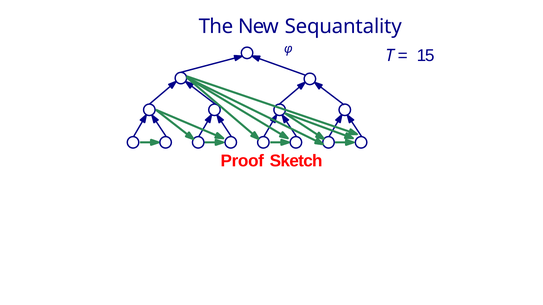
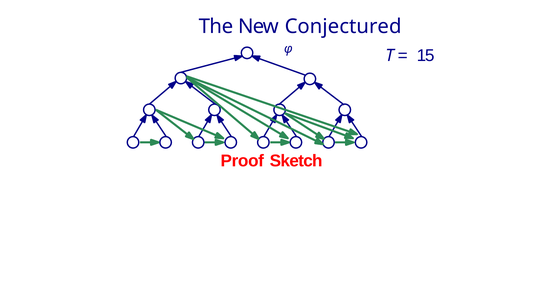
Sequantality: Sequantality -> Conjectured (343, 27)
